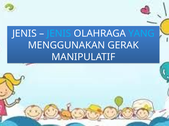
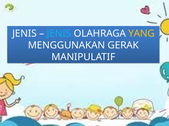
YANG colour: light blue -> yellow (141, 34)
